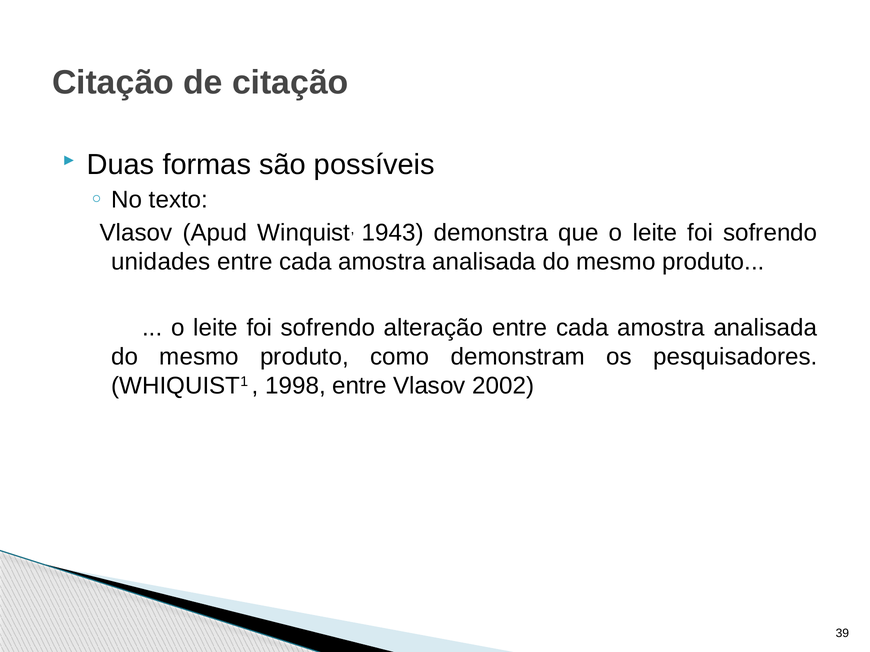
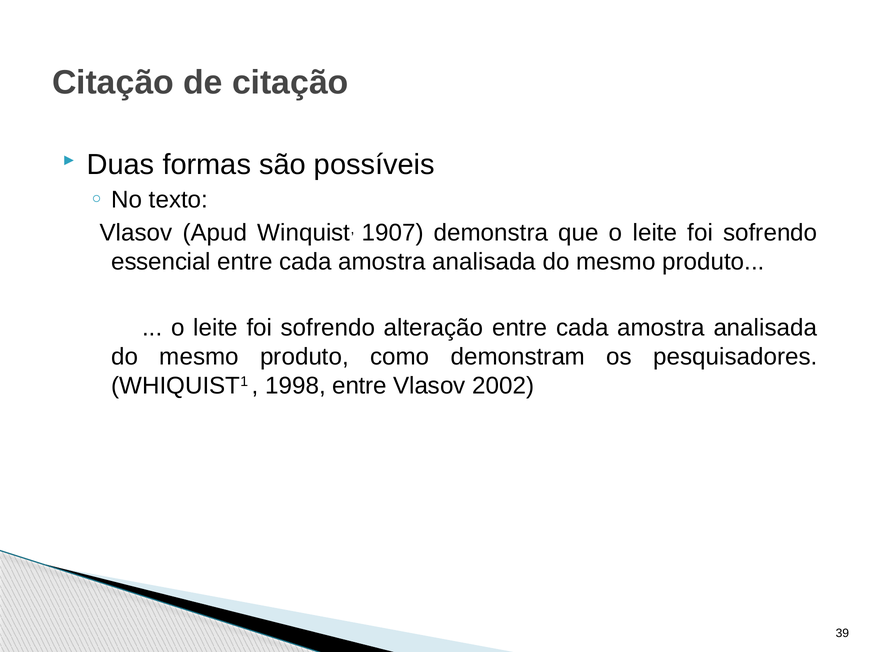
1943: 1943 -> 1907 (393, 233)
unidades: unidades -> essencial (161, 262)
